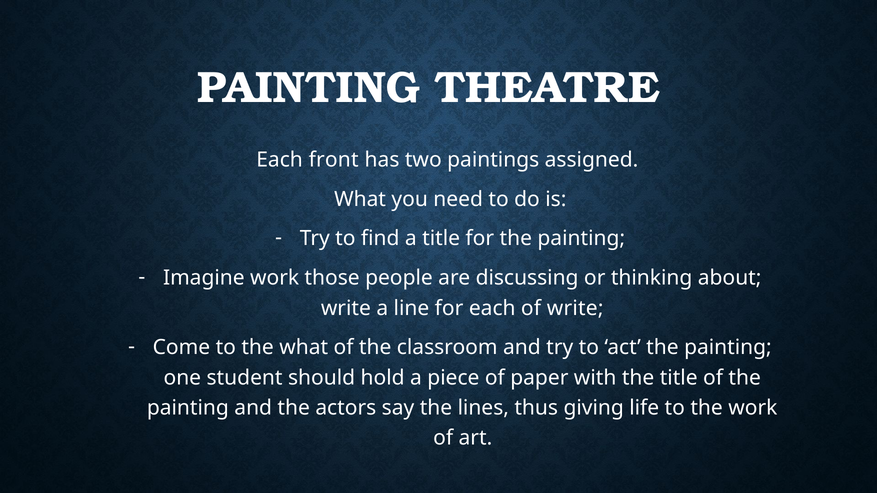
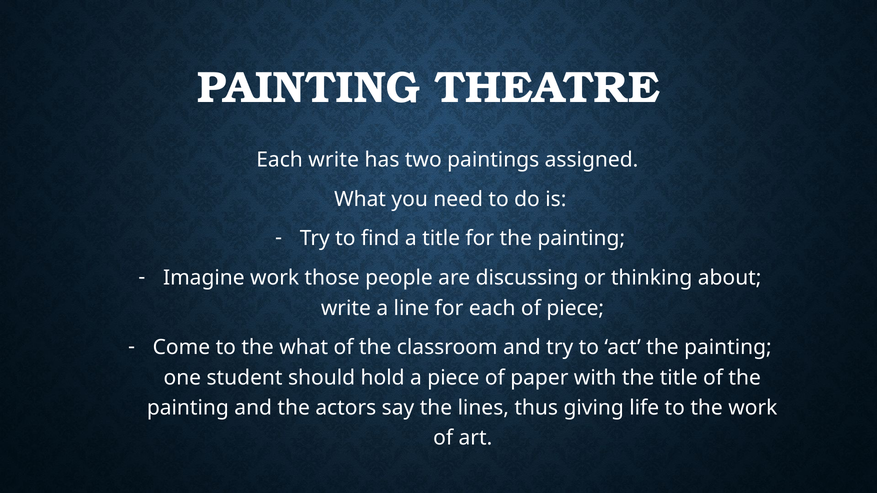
Each front: front -> write (334, 160)
of write: write -> piece (575, 308)
